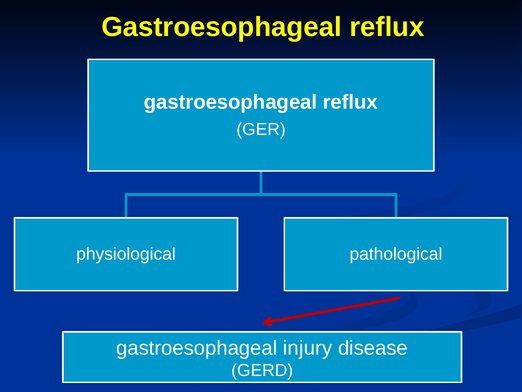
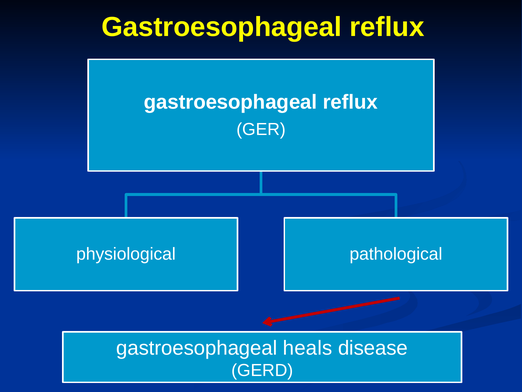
injury: injury -> heals (308, 348)
